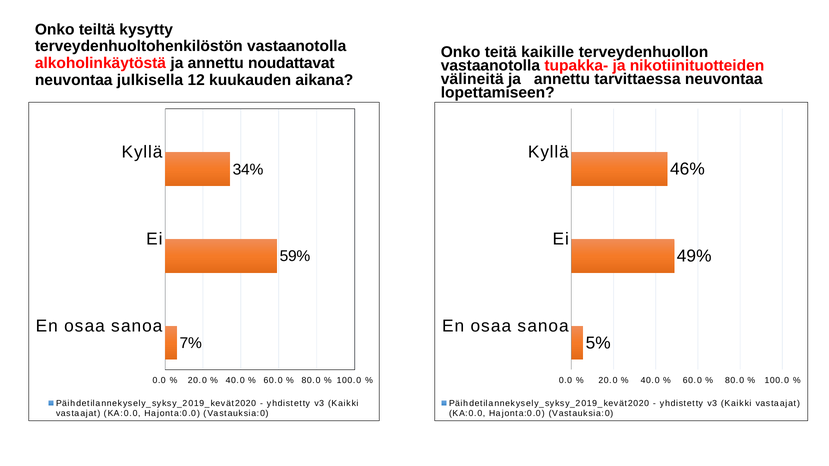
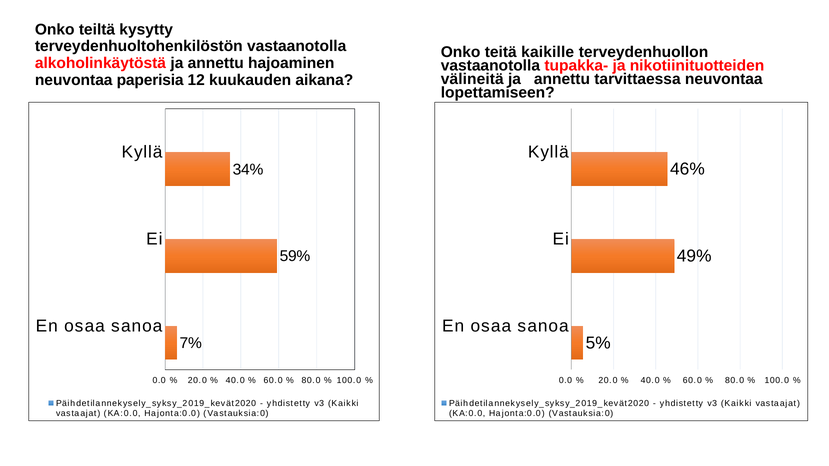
noudattavat: noudattavat -> hajoaminen (291, 63)
julkisella: julkisella -> paperisia (150, 80)
